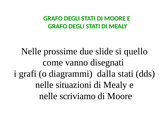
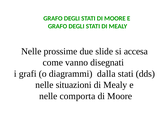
quello: quello -> accesa (136, 51)
scriviamo: scriviamo -> comporta (77, 96)
